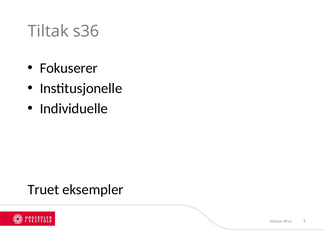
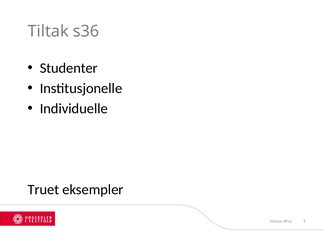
Fokuserer: Fokuserer -> Studenter (69, 68)
